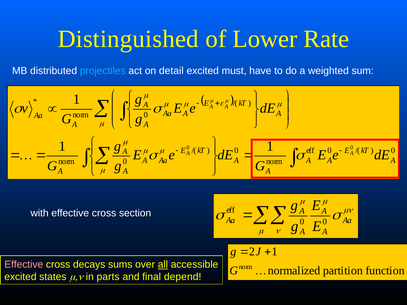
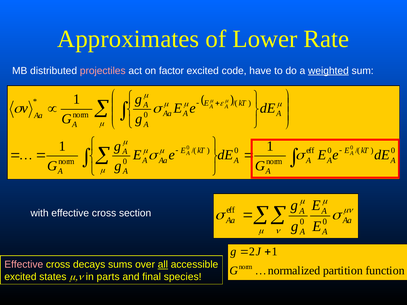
Distinguished: Distinguished -> Approximates (128, 39)
projectiles colour: light blue -> pink (103, 71)
detail: detail -> factor (171, 71)
must: must -> code (234, 71)
weighted underline: none -> present (328, 71)
depend: depend -> species (183, 277)
